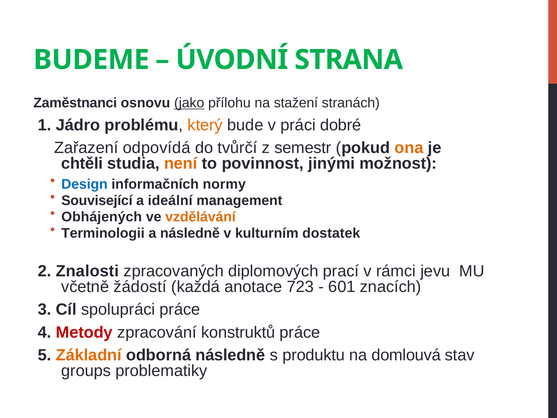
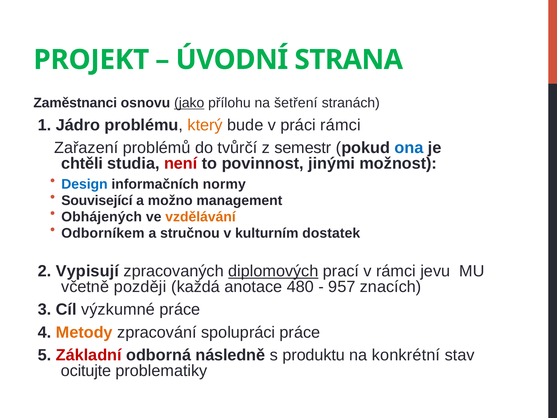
BUDEME: BUDEME -> PROJEKT (91, 60)
stažení: stažení -> šetření (296, 103)
práci dobré: dobré -> rámci (340, 125)
odpovídá: odpovídá -> problémů (157, 148)
ona colour: orange -> blue (409, 148)
není colour: orange -> red (181, 163)
ideální: ideální -> možno (170, 200)
Terminologii: Terminologii -> Odborníkem (103, 233)
a následně: následně -> stručnou (190, 233)
Znalosti: Znalosti -> Vypisují (87, 271)
diplomových underline: none -> present (273, 271)
žádostí: žádostí -> později (140, 287)
723: 723 -> 480 (300, 287)
601: 601 -> 957 (342, 287)
spolupráci: spolupráci -> výzkumné (118, 309)
Metody colour: red -> orange (84, 332)
konstruktů: konstruktů -> spolupráci (238, 332)
Základní colour: orange -> red (89, 355)
domlouvá: domlouvá -> konkrétní (406, 355)
groups: groups -> ocitujte (86, 371)
